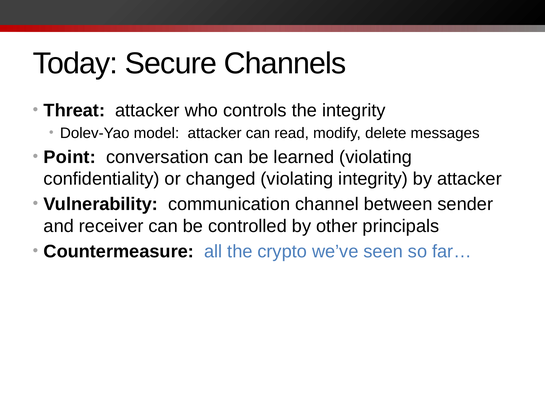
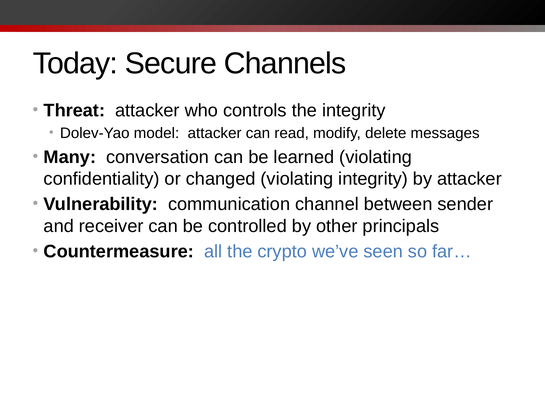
Point: Point -> Many (70, 157)
